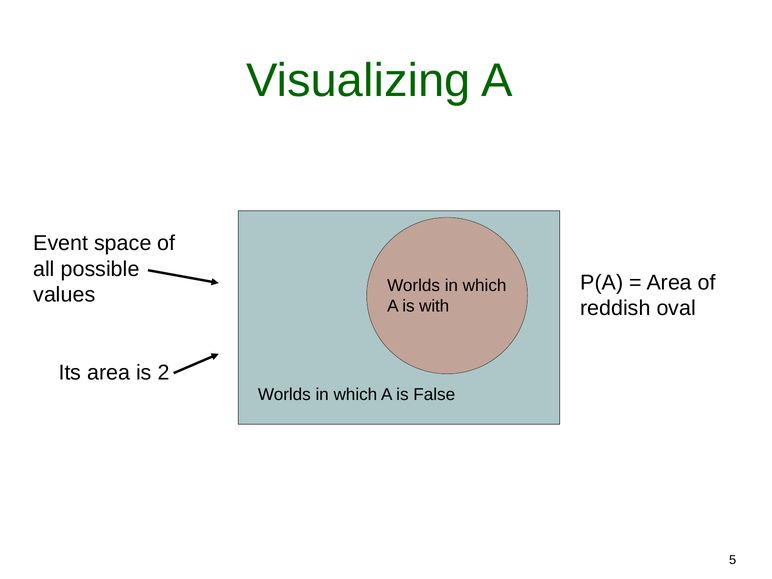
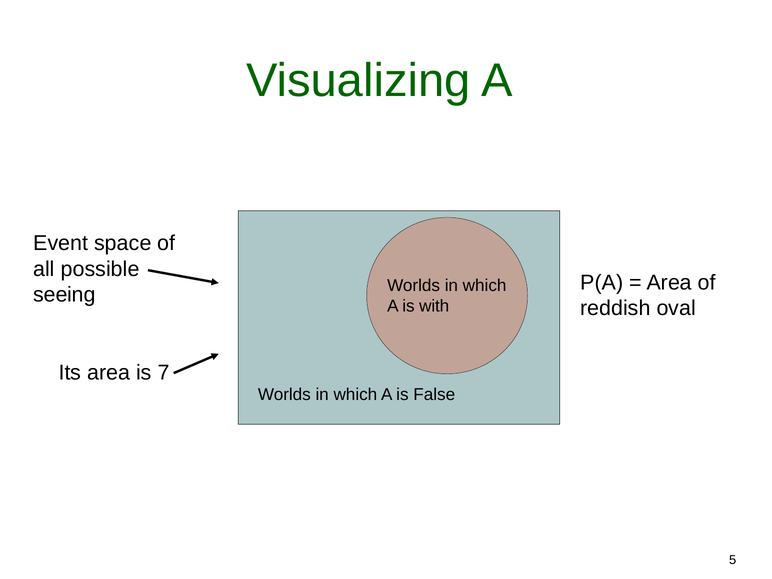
values: values -> seeing (64, 295)
2: 2 -> 7 (164, 373)
